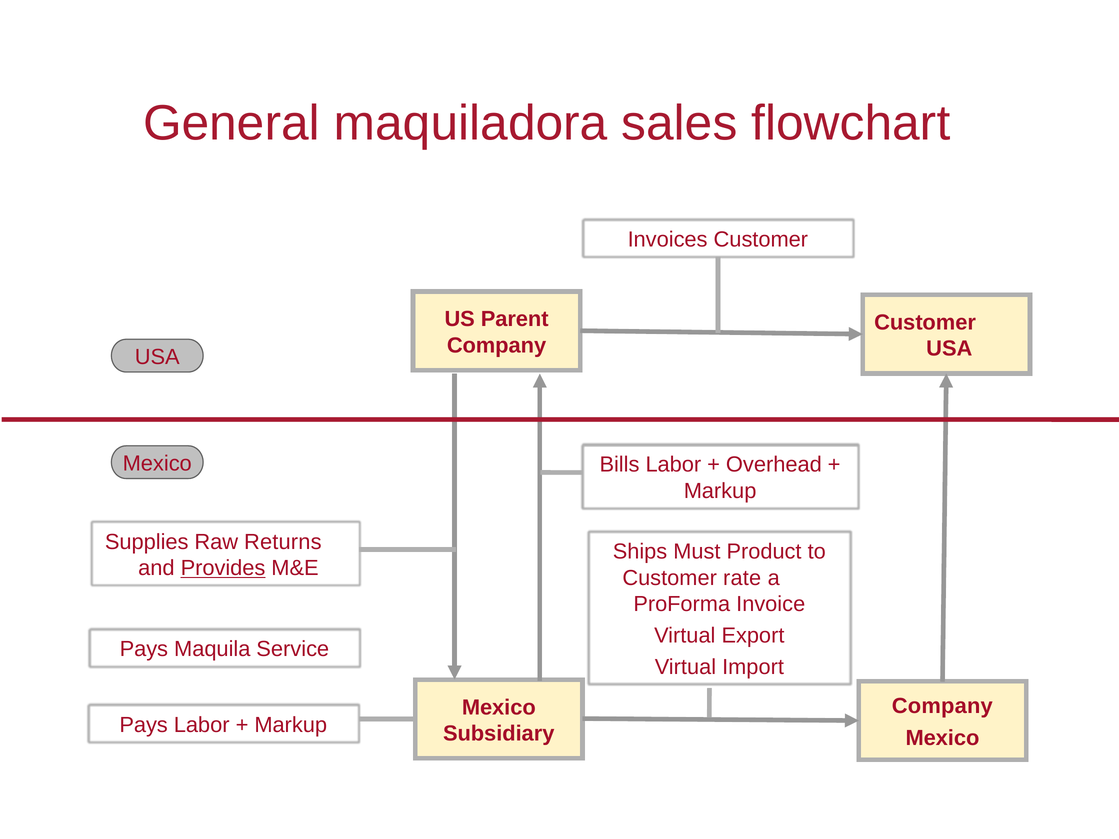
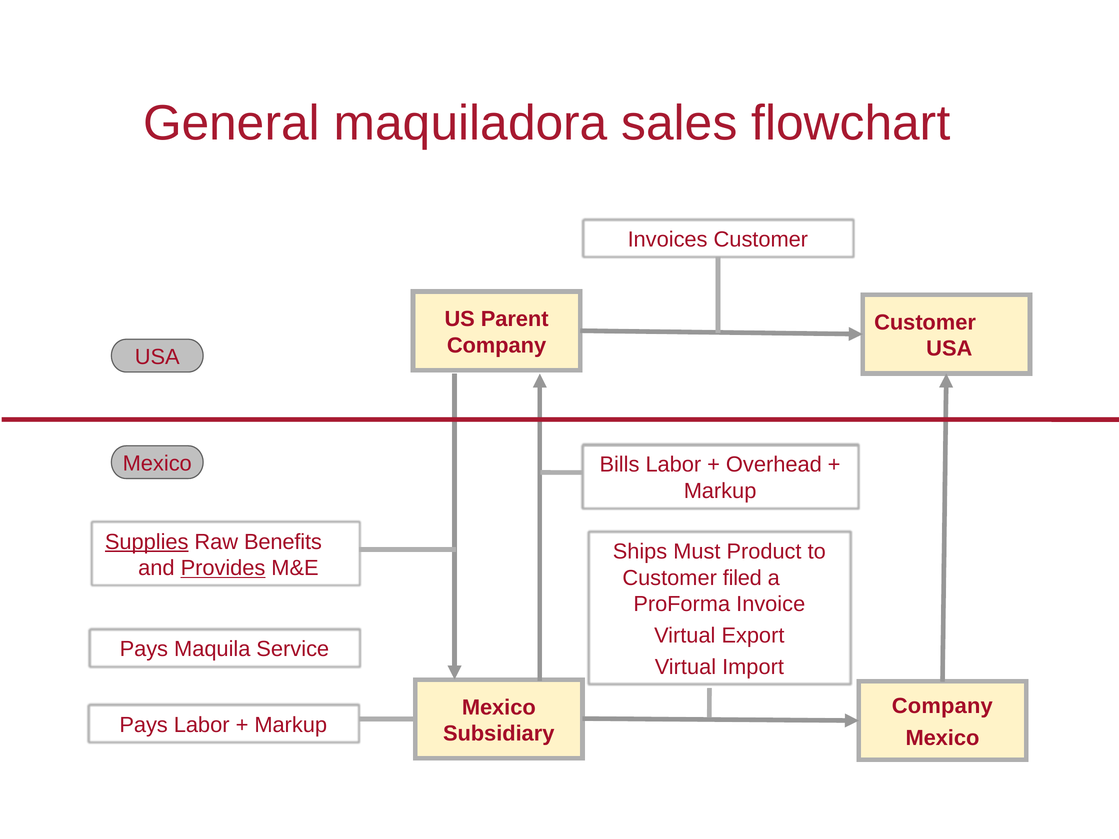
Supplies underline: none -> present (147, 542)
Returns: Returns -> Benefits (283, 542)
rate: rate -> filed (742, 578)
